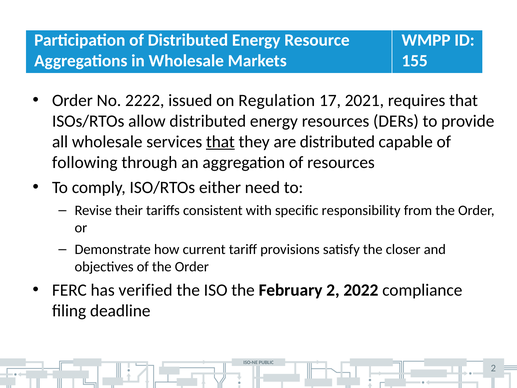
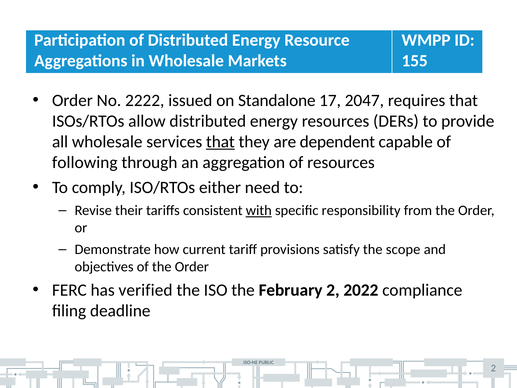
Regulation: Regulation -> Standalone (277, 100)
2021: 2021 -> 2047 (364, 100)
are distributed: distributed -> dependent (337, 142)
with underline: none -> present (259, 210)
closer: closer -> scope (403, 249)
